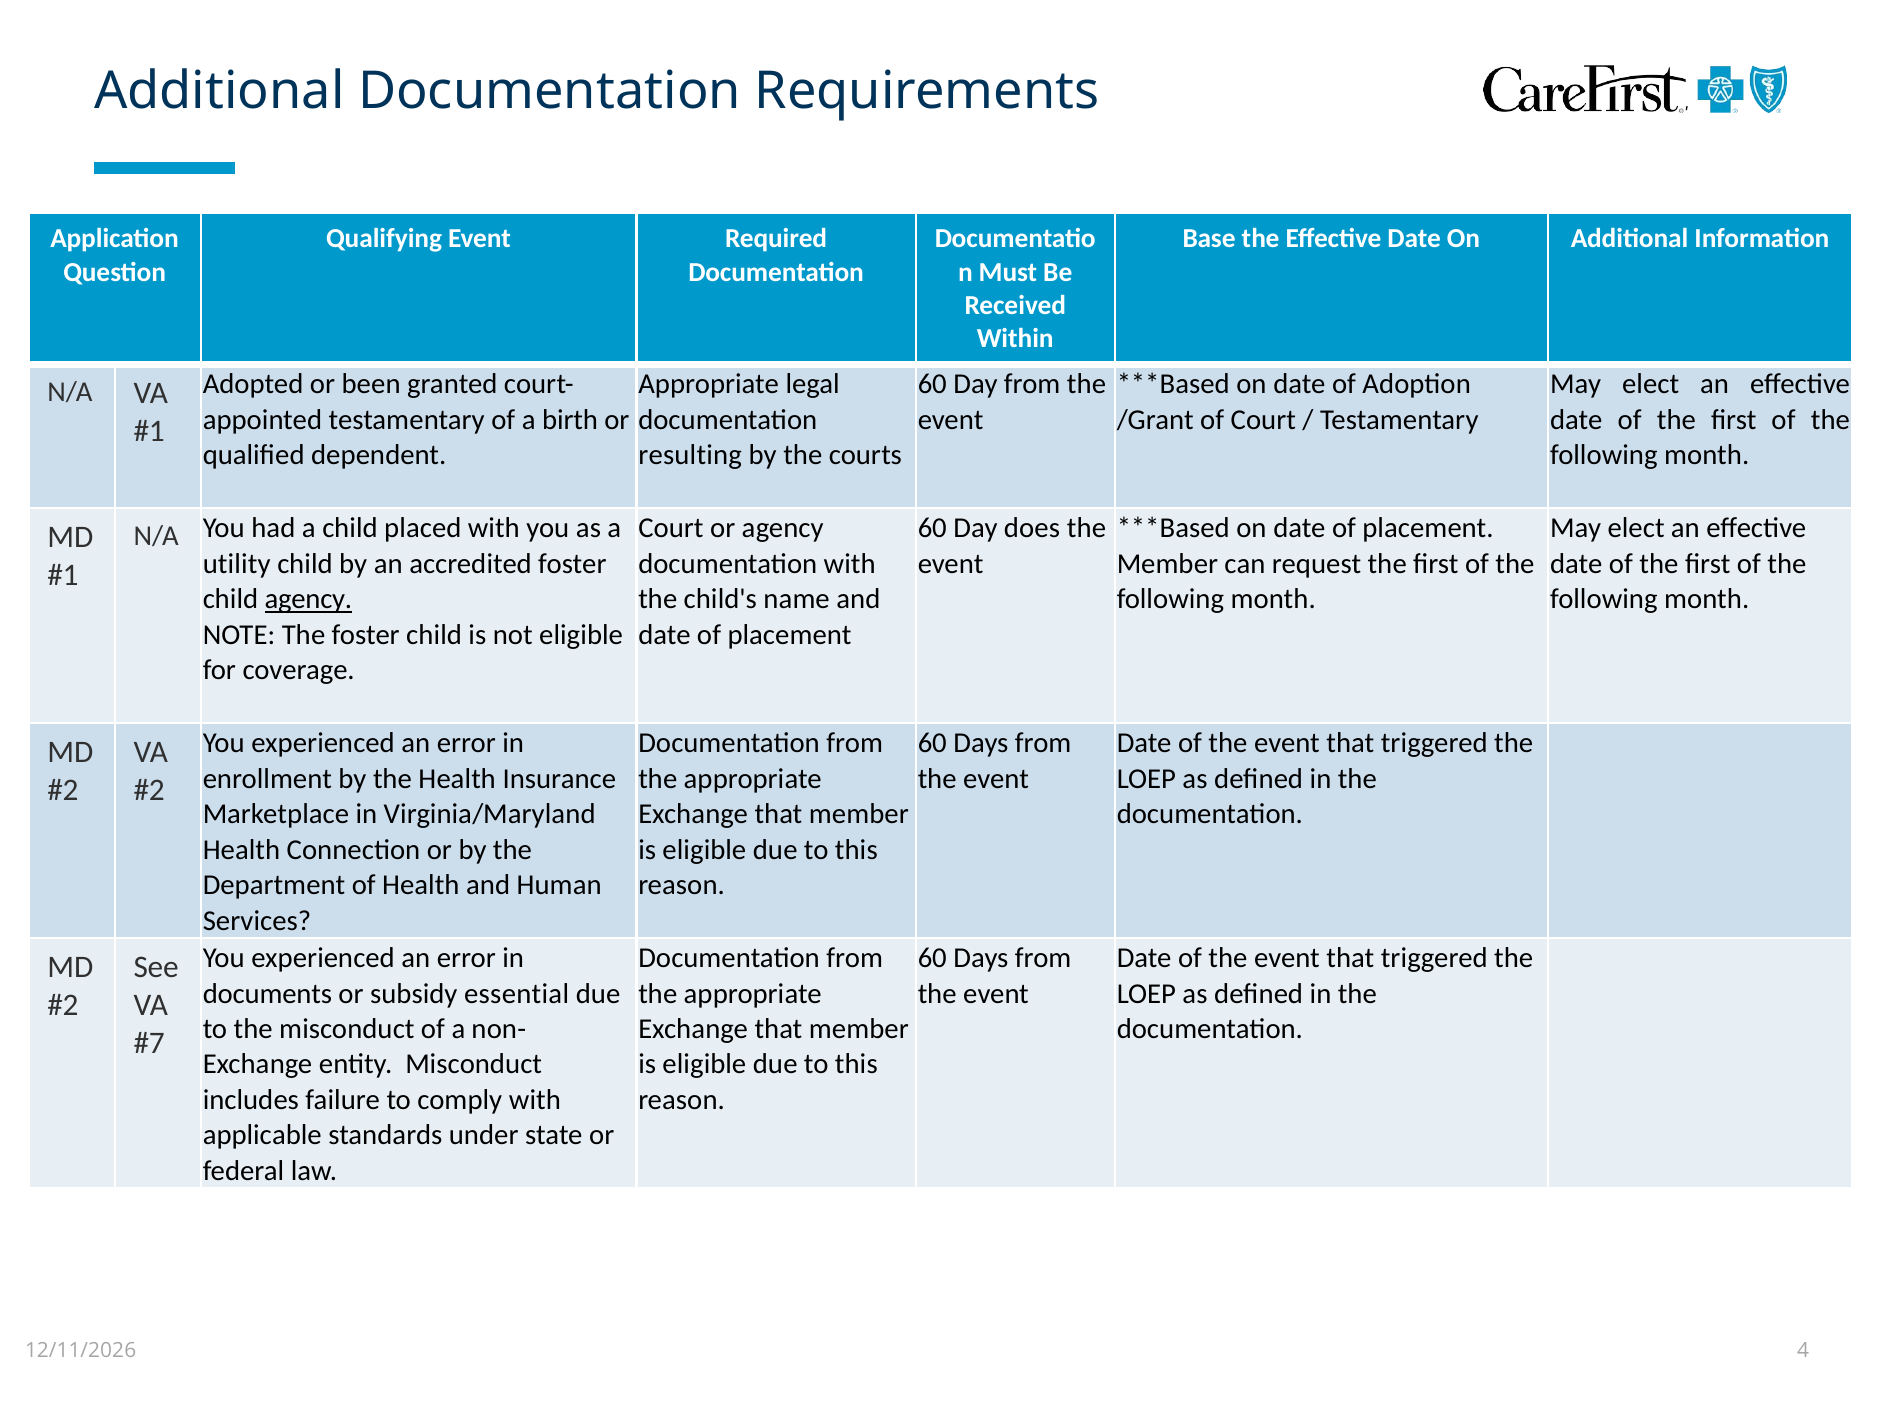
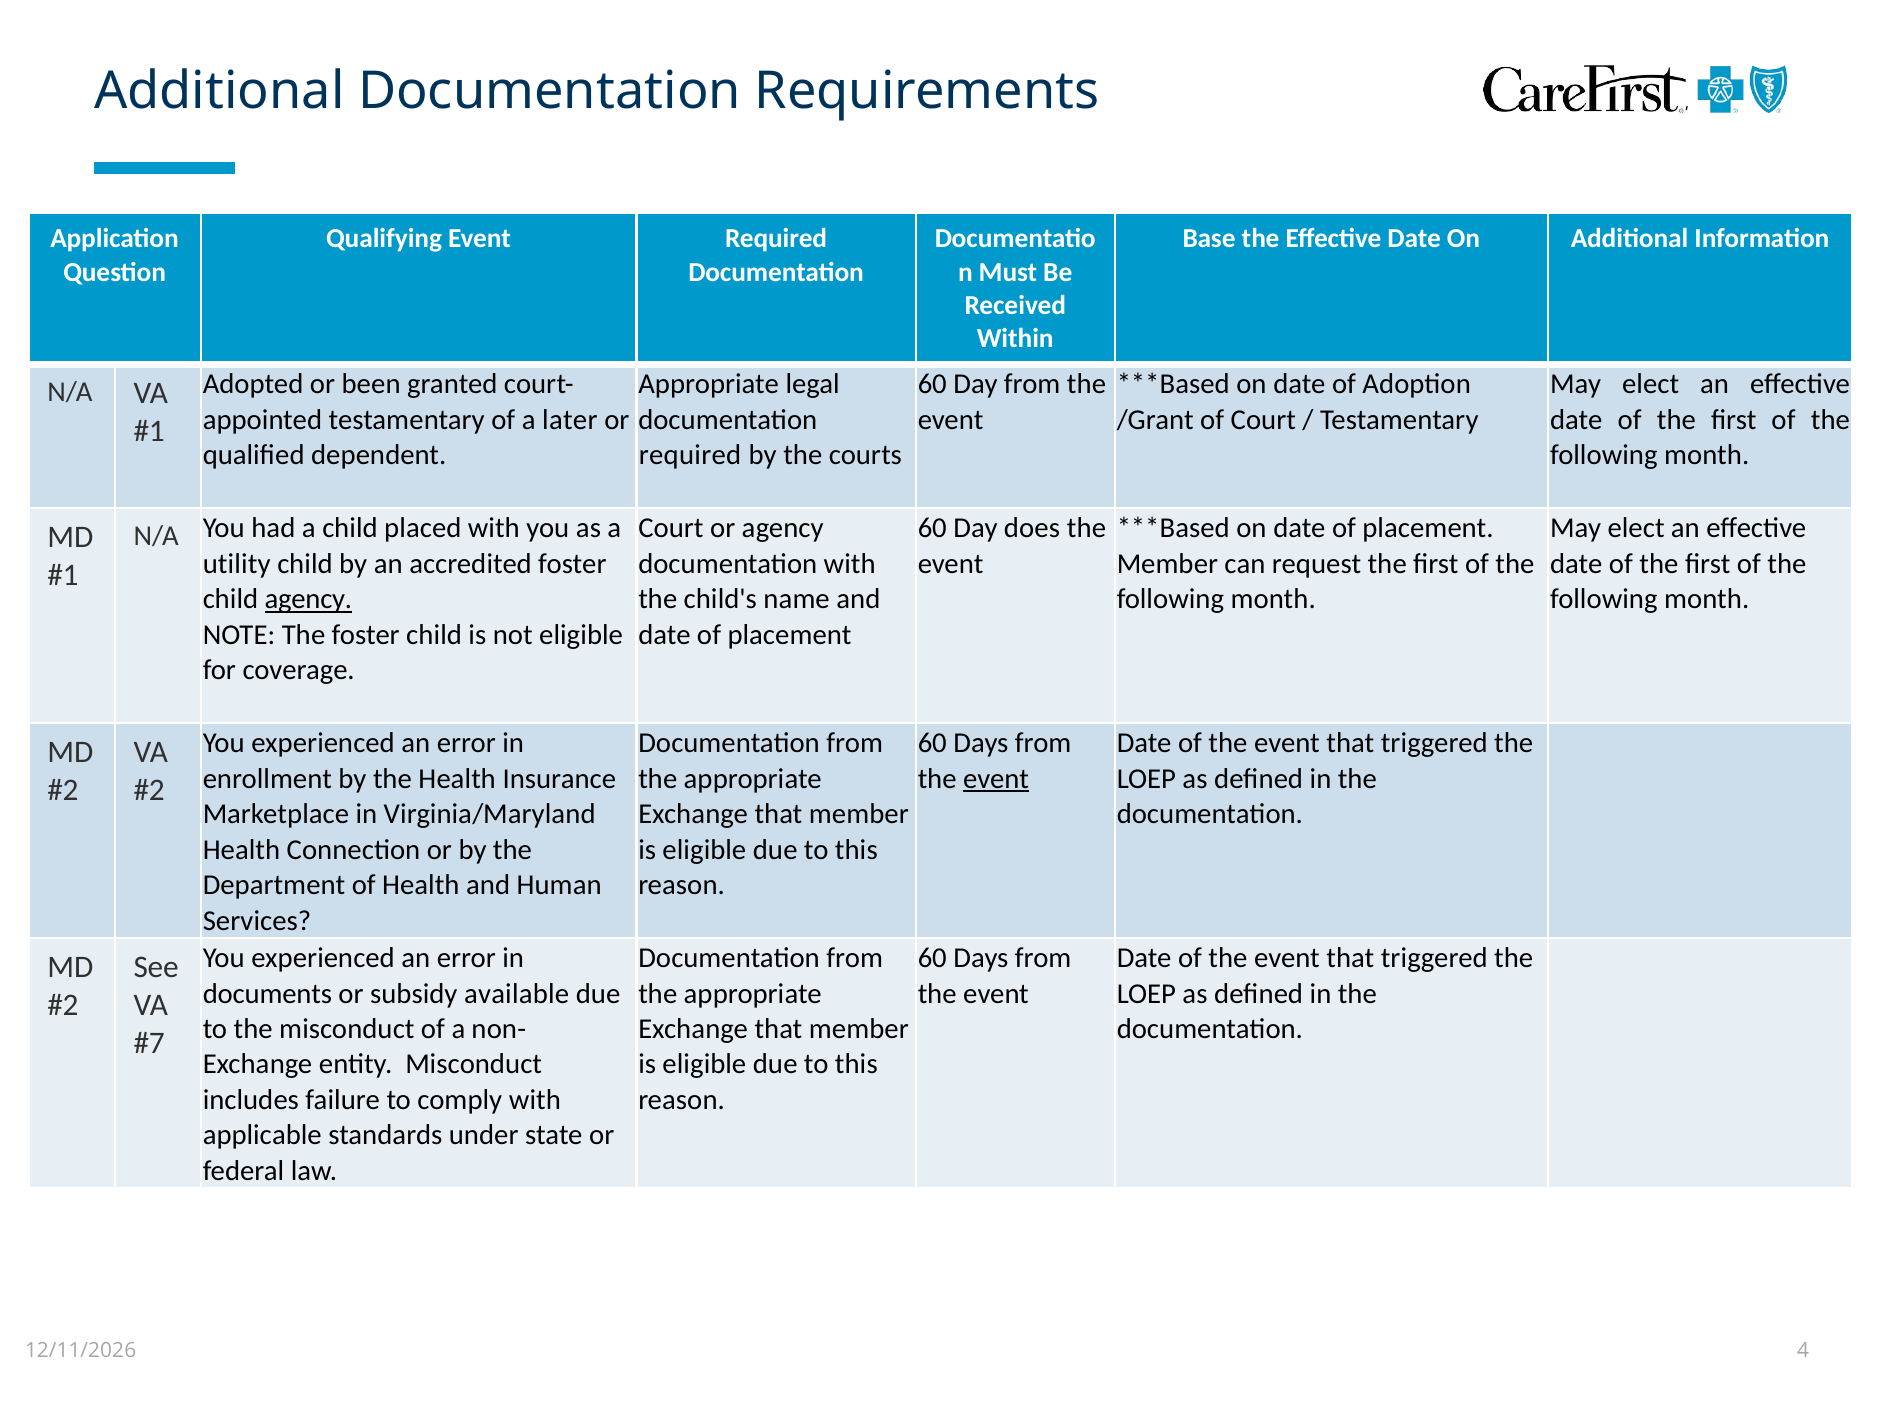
birth: birth -> later (570, 420)
resulting: resulting -> required (690, 455)
event underline: none -> present (996, 779)
essential: essential -> available (517, 993)
